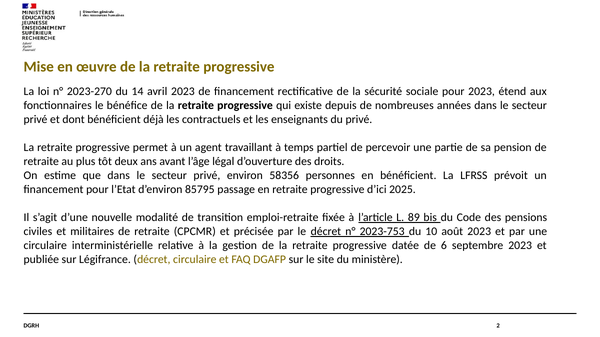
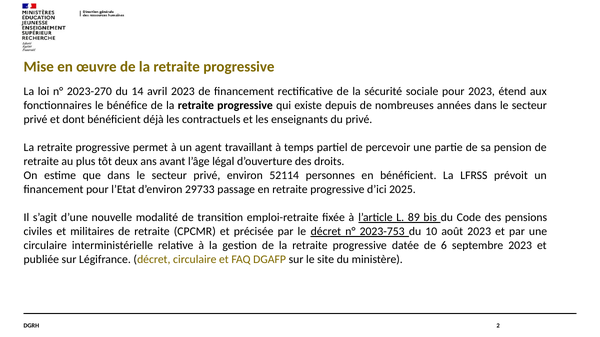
58356: 58356 -> 52114 (284, 176)
85795: 85795 -> 29733 (200, 190)
